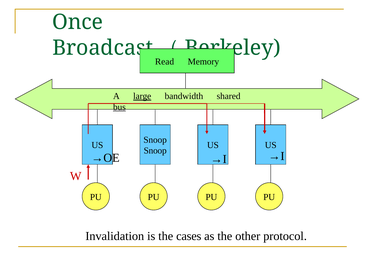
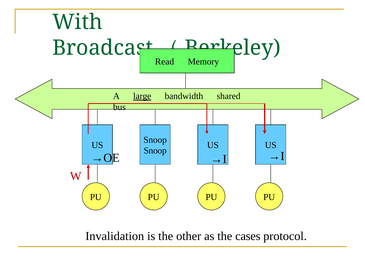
Once: Once -> With (77, 22)
bus underline: present -> none (119, 107)
cases: cases -> other (189, 236)
other: other -> cases (248, 236)
